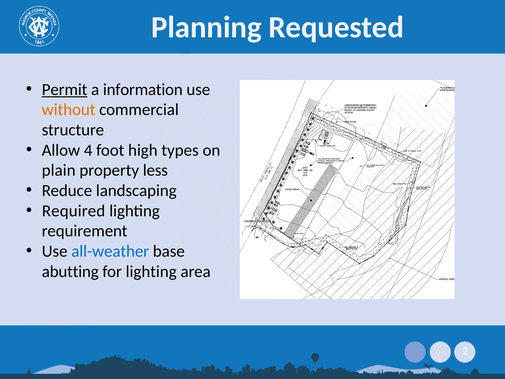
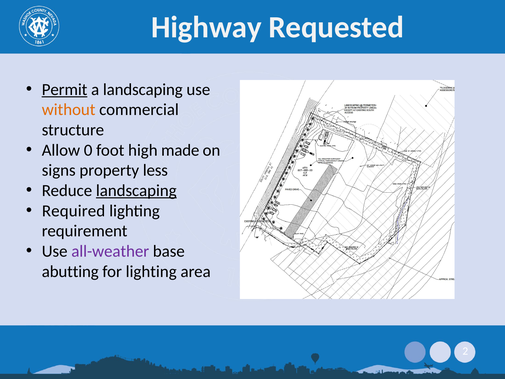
Planning: Planning -> Highway (206, 27)
a information: information -> landscaping (143, 89)
4: 4 -> 0 (88, 150)
types: types -> made (180, 150)
plain: plain -> signs (59, 170)
landscaping underline: none -> present (136, 190)
all-weather colour: blue -> purple (110, 251)
